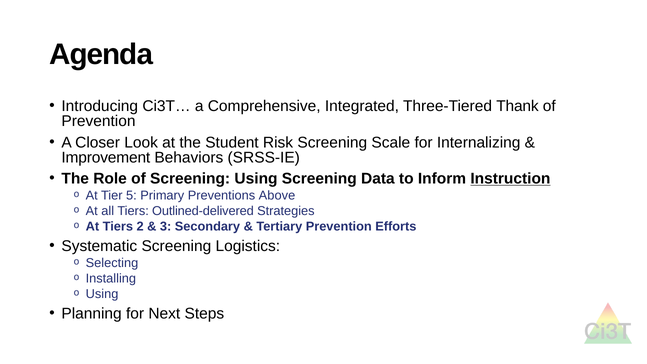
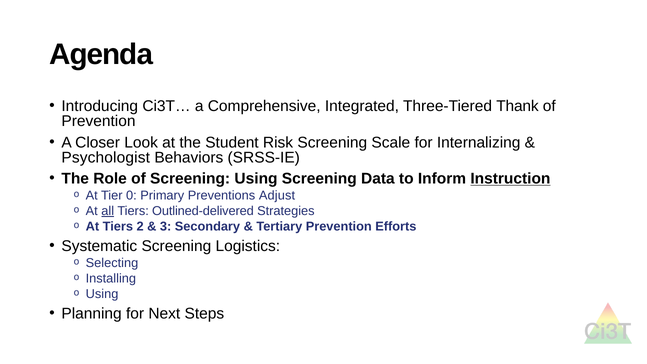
Improvement: Improvement -> Psychologist (106, 157)
5: 5 -> 0 (131, 195)
Above: Above -> Adjust (277, 195)
all underline: none -> present (108, 211)
